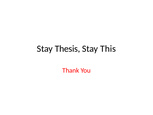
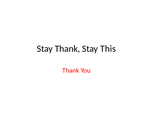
Stay Thesis: Thesis -> Thank (67, 49)
